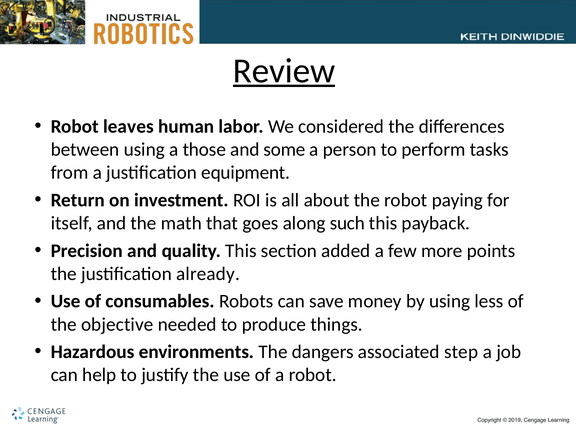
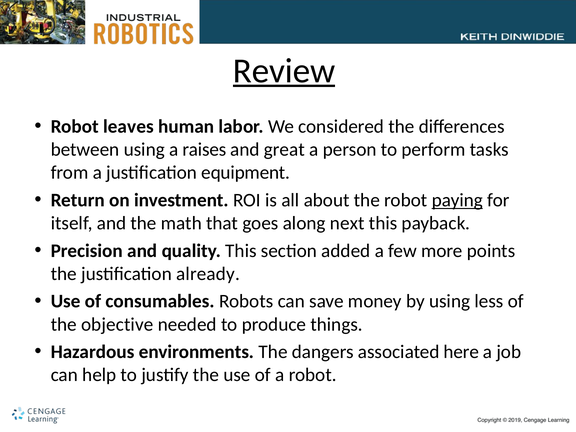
those: those -> raises (204, 150)
some: some -> great (284, 150)
paying underline: none -> present (457, 200)
such: such -> next (347, 223)
step: step -> here (461, 352)
